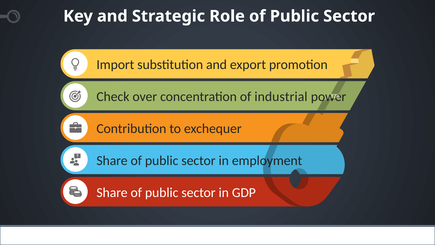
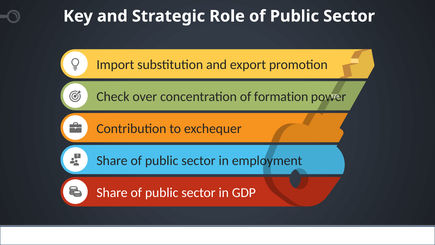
industrial: industrial -> formation (281, 97)
